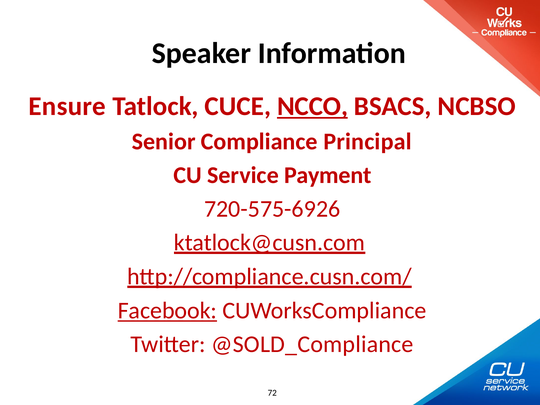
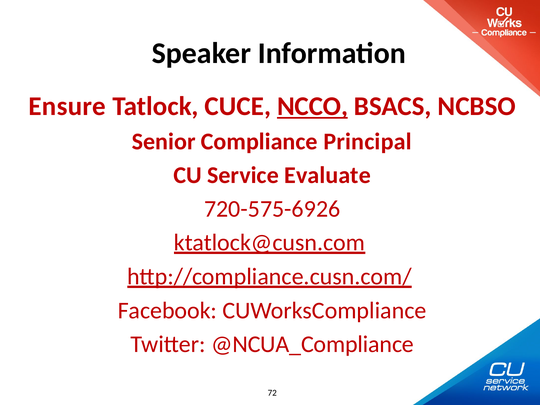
Payment: Payment -> Evaluate (328, 175)
Facebook underline: present -> none (167, 311)
@SOLD_Compliance: @SOLD_Compliance -> @NCUA_Compliance (312, 344)
